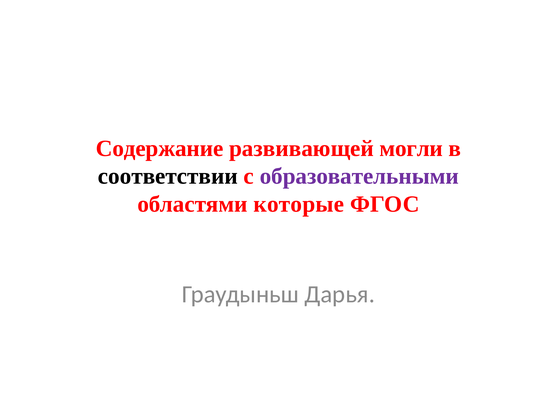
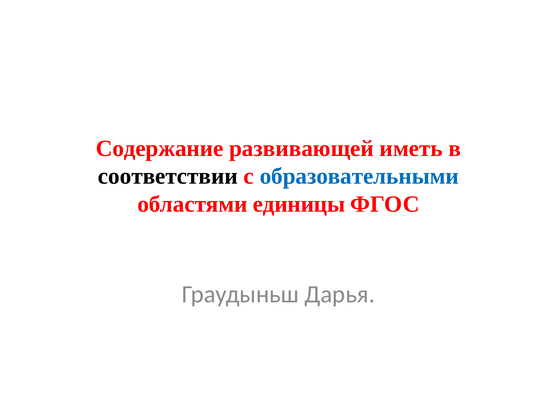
могли: могли -> иметь (411, 148)
образовательными colour: purple -> blue (359, 176)
которые: которые -> единицы (299, 204)
